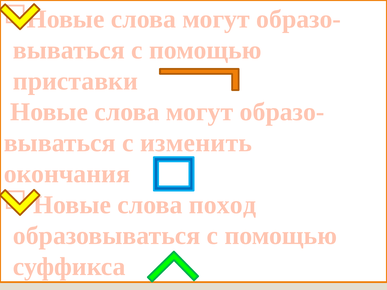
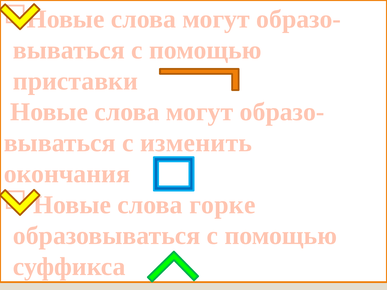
поход: поход -> горке (222, 205)
